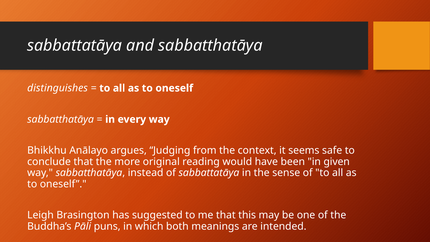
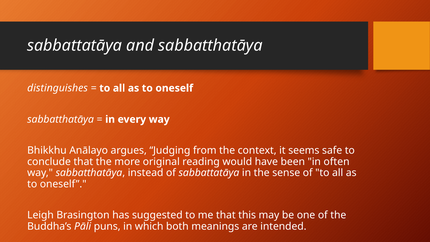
given: given -> often (337, 162)
